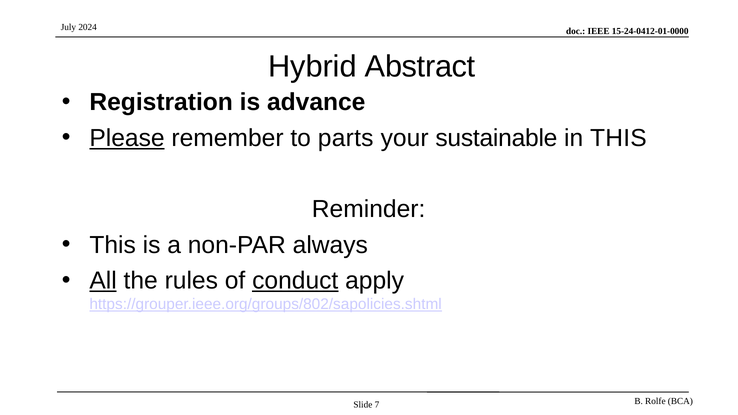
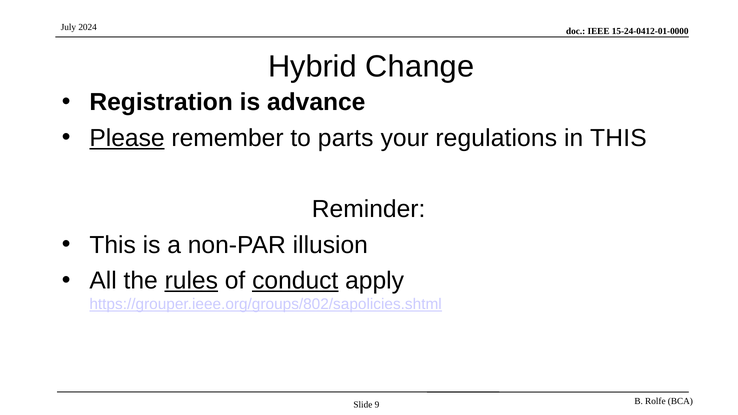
Abstract: Abstract -> Change (420, 66)
sustainable: sustainable -> regulations (496, 138)
always: always -> illusion (330, 245)
All underline: present -> none (103, 281)
rules underline: none -> present (191, 281)
7: 7 -> 9 (377, 405)
